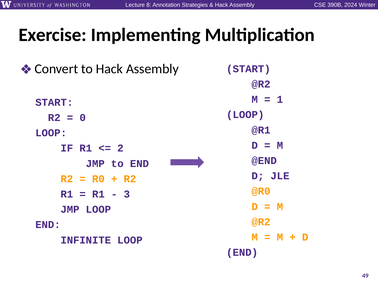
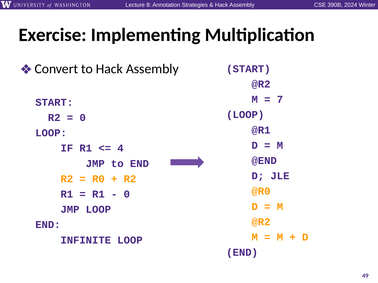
1: 1 -> 7 (280, 100)
2: 2 -> 4 (120, 149)
3: 3 -> 0 (127, 194)
